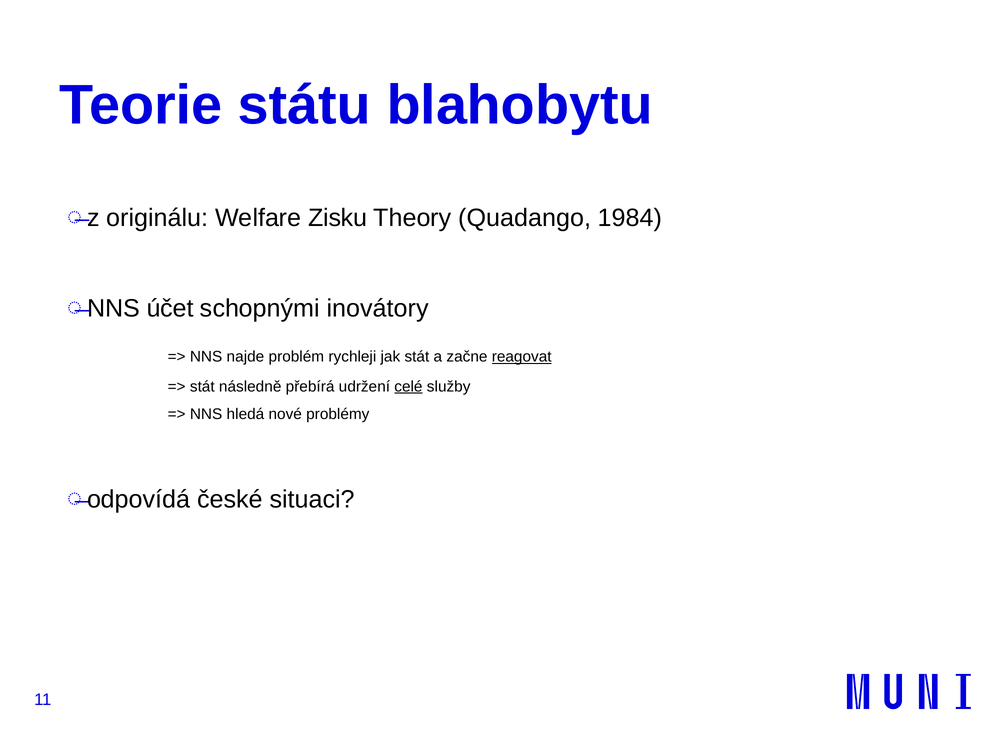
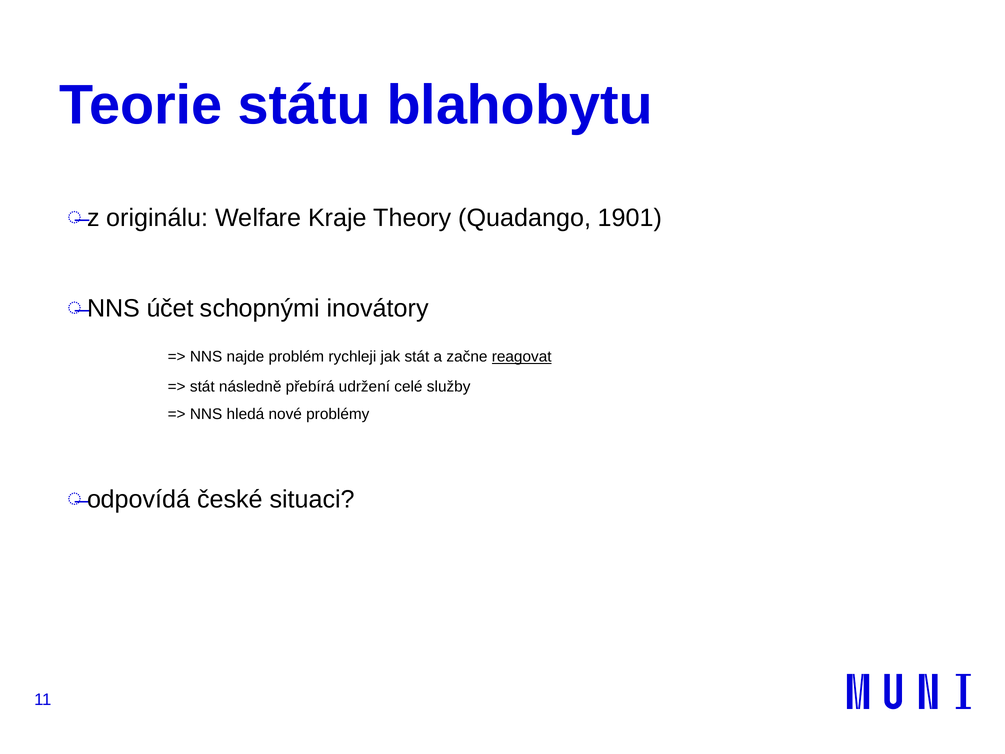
Zisku: Zisku -> Kraje (337, 218)
1984: 1984 -> 1901 (630, 218)
celé underline: present -> none (408, 386)
